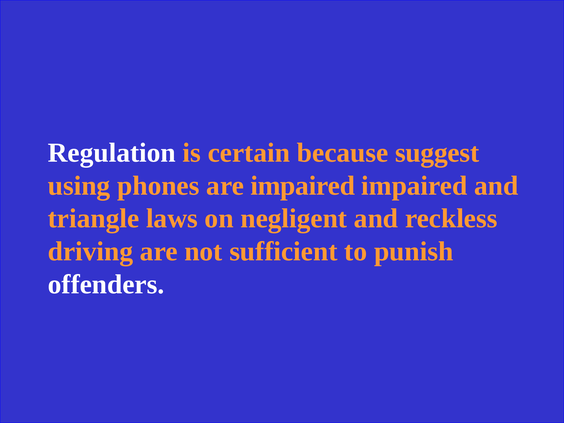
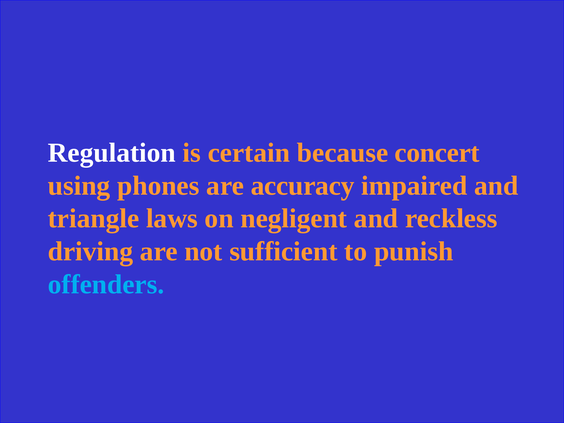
suggest: suggest -> concert (437, 153)
are impaired: impaired -> accuracy (303, 186)
offenders colour: white -> light blue (106, 284)
